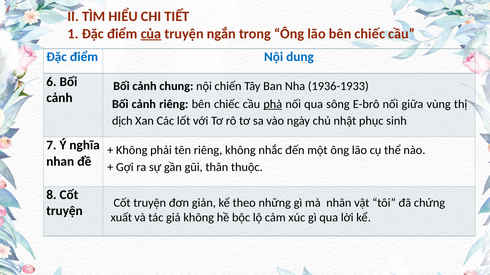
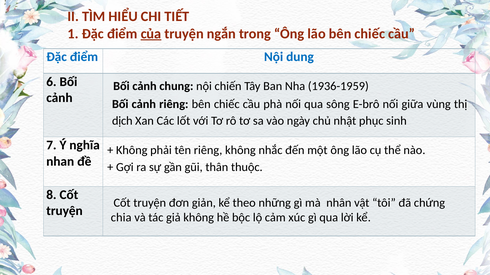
1936-1933: 1936-1933 -> 1936-1959 (338, 86)
phà underline: present -> none (273, 104)
xuất: xuất -> chia (121, 218)
